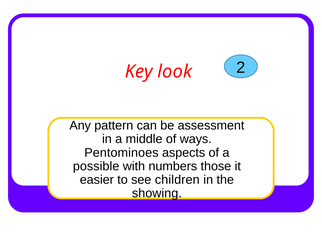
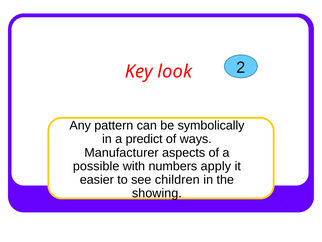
assessment: assessment -> symbolically (211, 125)
middle: middle -> predict (144, 139)
Pentominoes: Pentominoes -> Manufacturer (121, 152)
those: those -> apply (216, 166)
